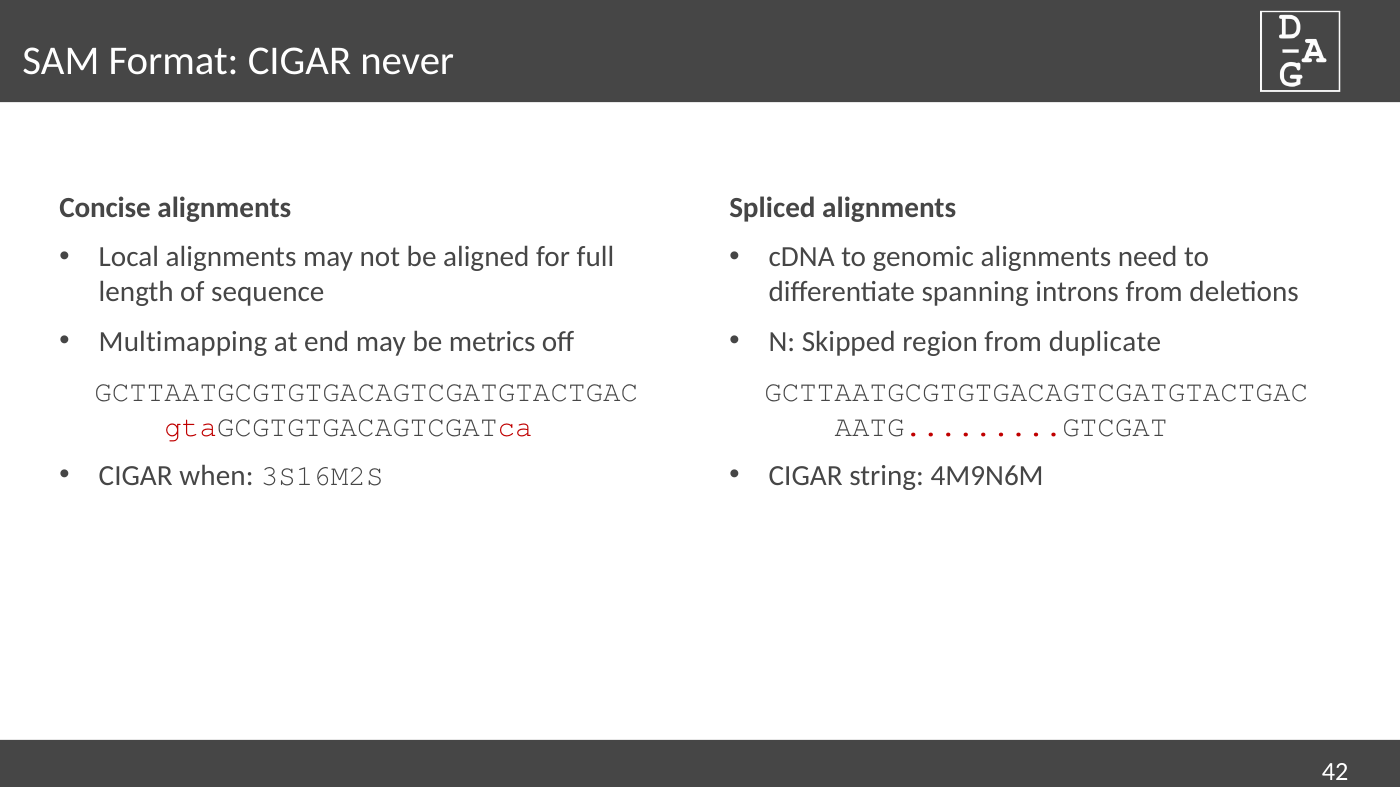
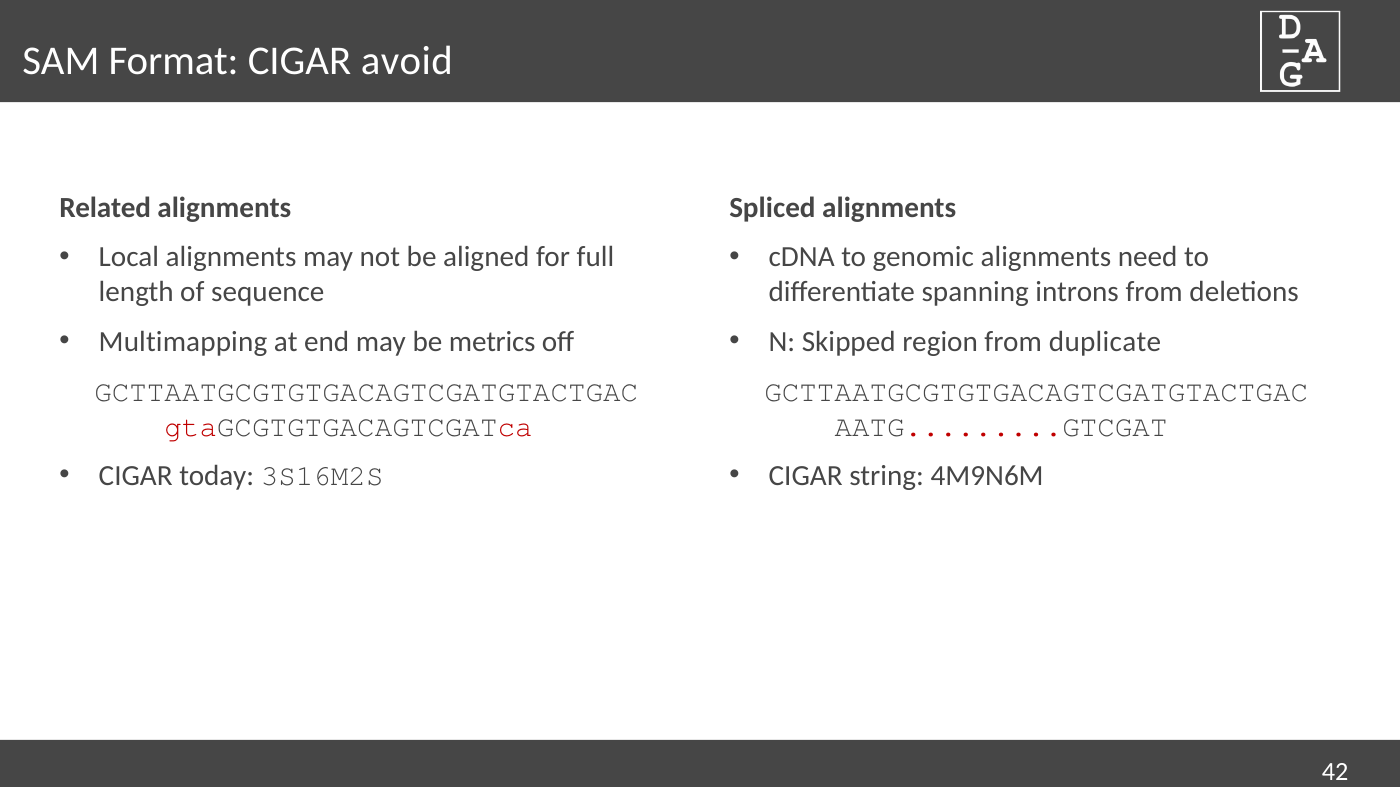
never: never -> avoid (407, 61)
Concise: Concise -> Related (105, 208)
when: when -> today (217, 476)
